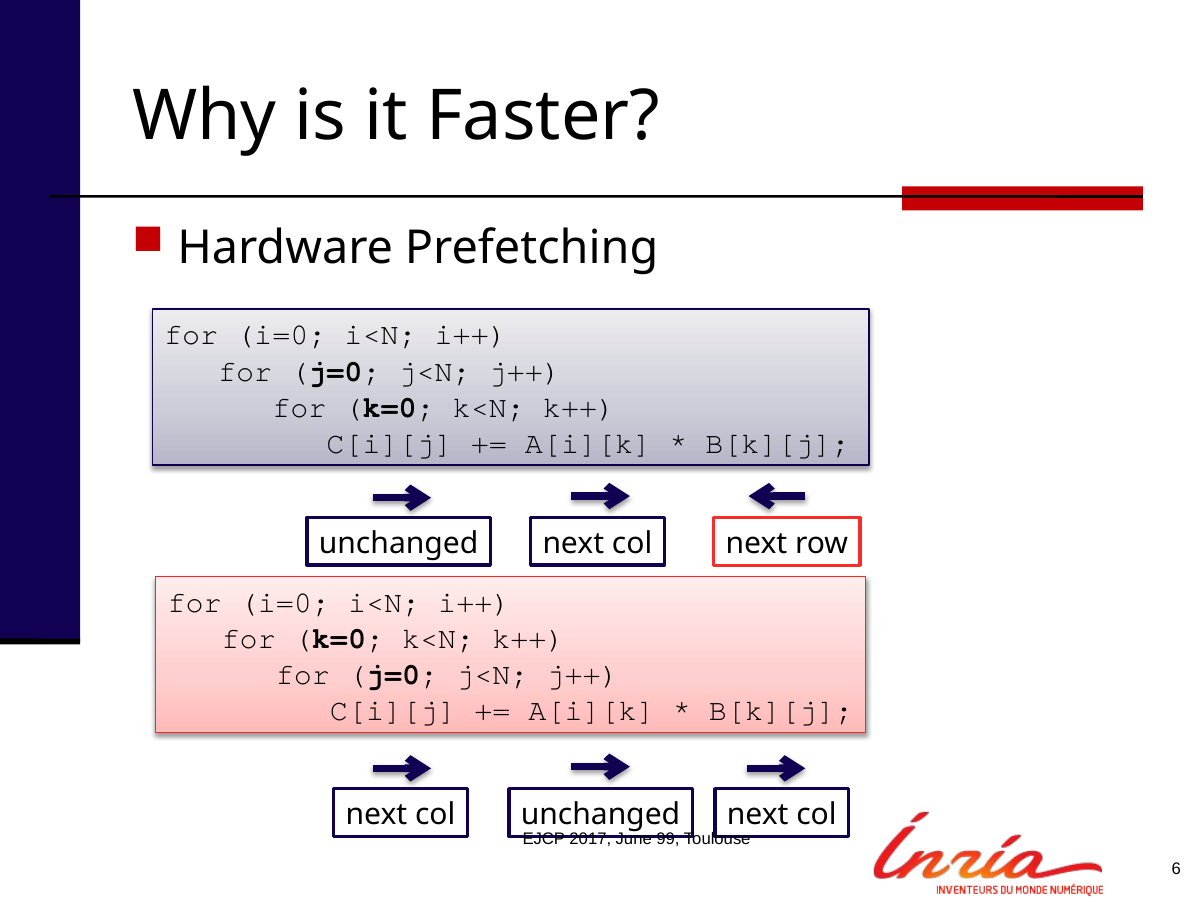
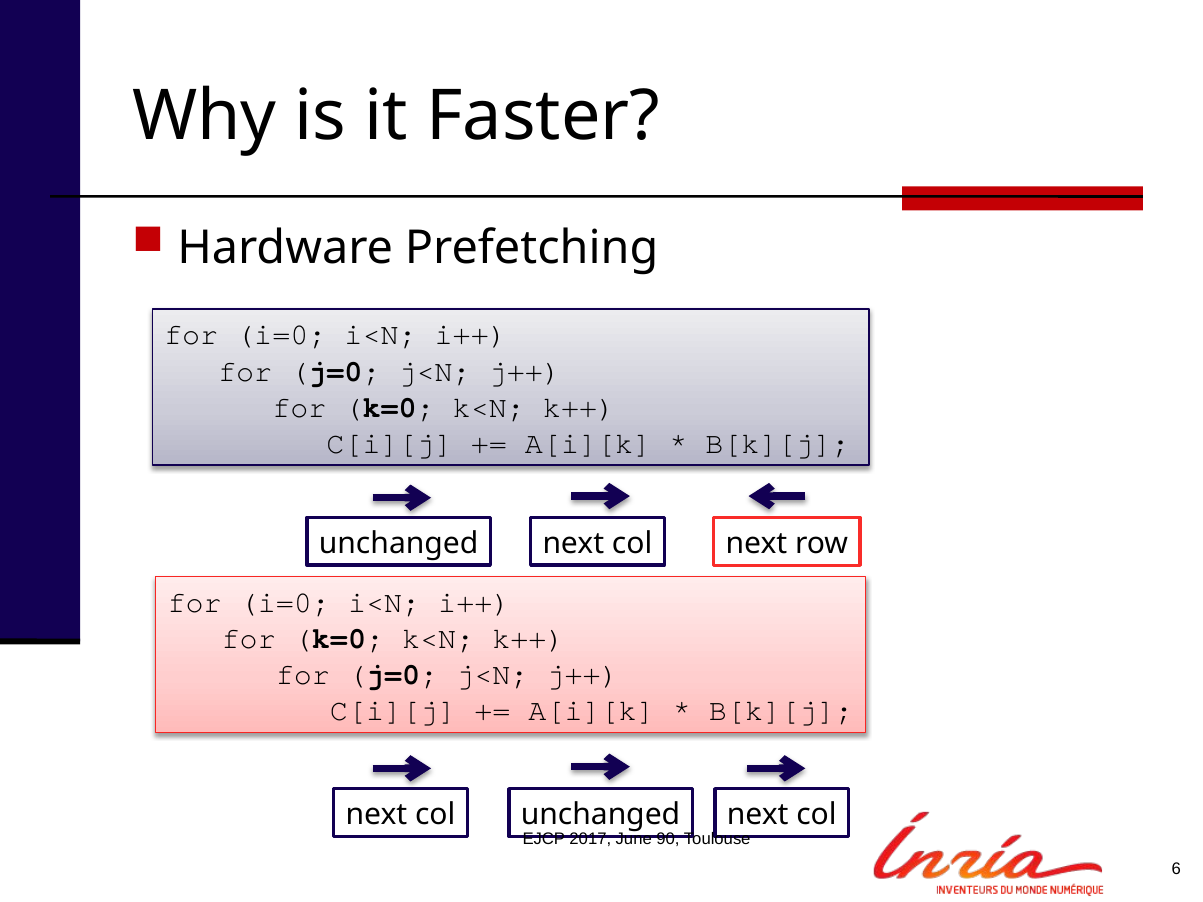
99: 99 -> 90 (668, 839)
